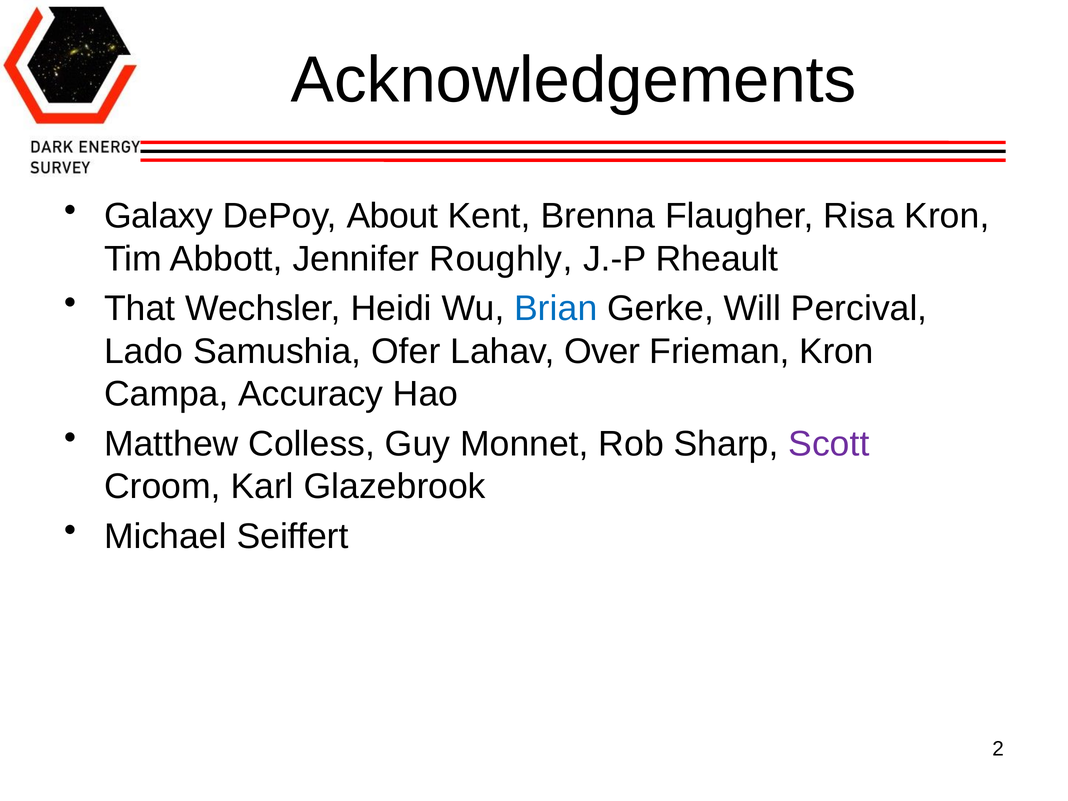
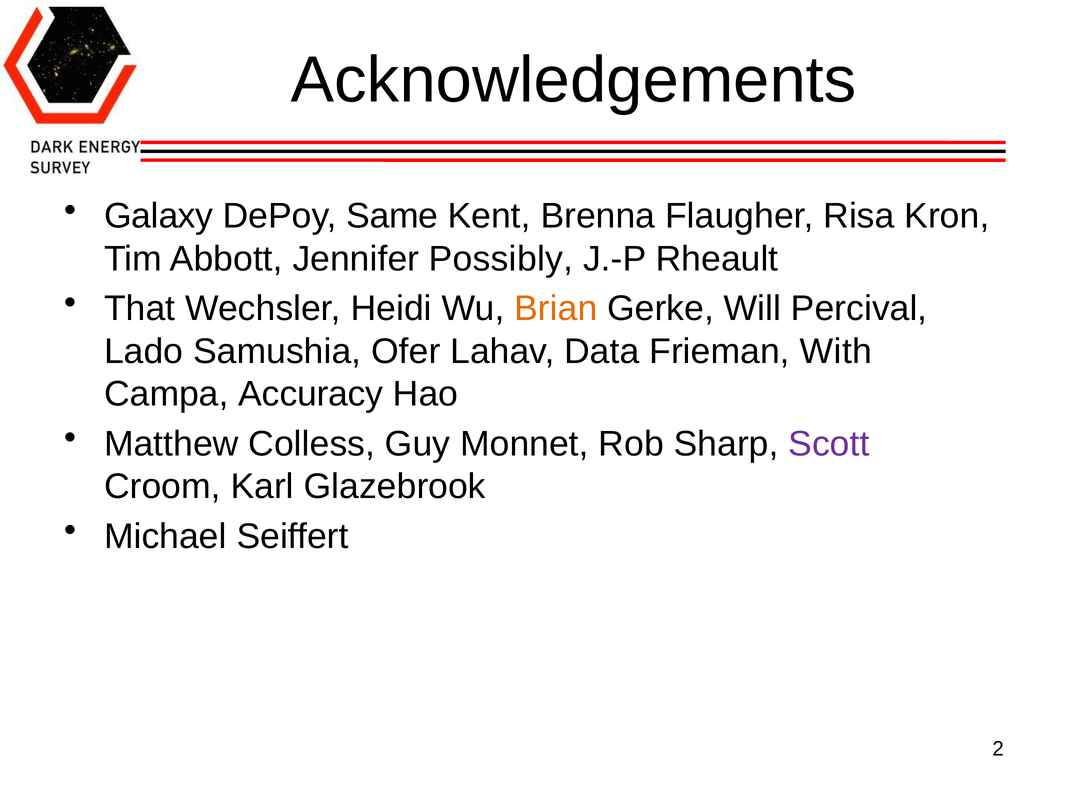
About: About -> Same (392, 216)
Roughly: Roughly -> Possibly (501, 259)
Brian colour: blue -> orange (556, 309)
Over: Over -> Data (602, 351)
Frieman Kron: Kron -> With (836, 351)
